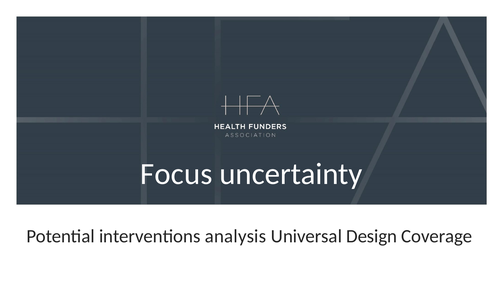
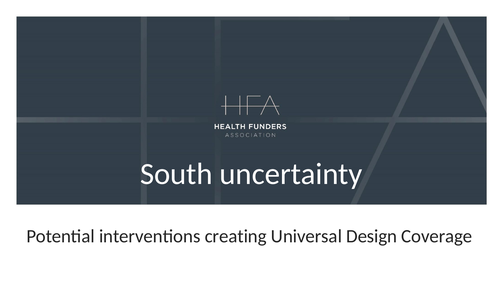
Focus: Focus -> South (176, 174)
analysis: analysis -> creating (236, 236)
